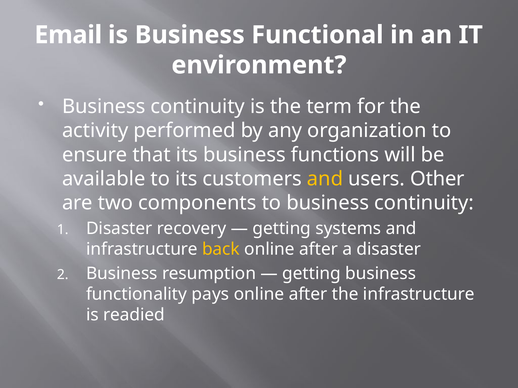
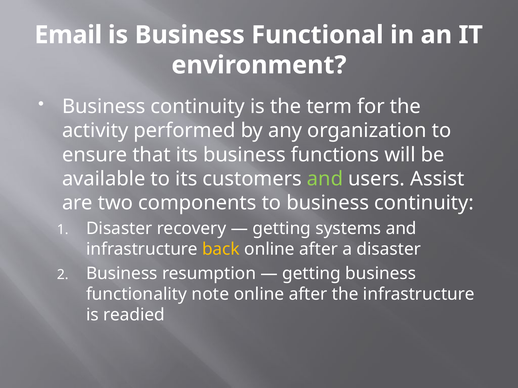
and colour: yellow -> light green (325, 179)
Other: Other -> Assist (437, 179)
pays: pays -> note (210, 294)
